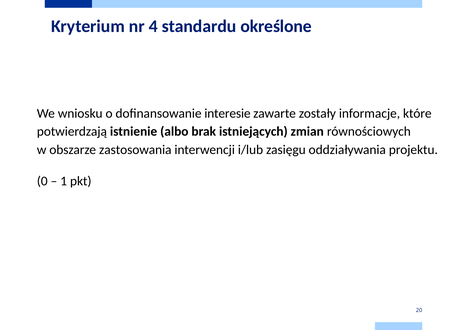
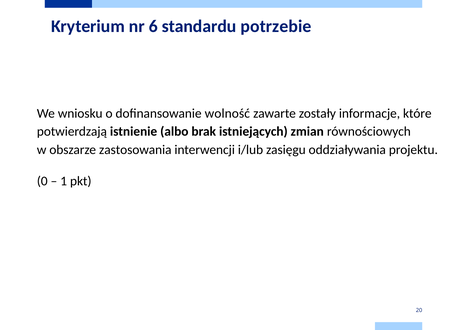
4: 4 -> 6 (153, 26)
określone: określone -> potrzebie (276, 26)
interesie: interesie -> wolność (227, 113)
